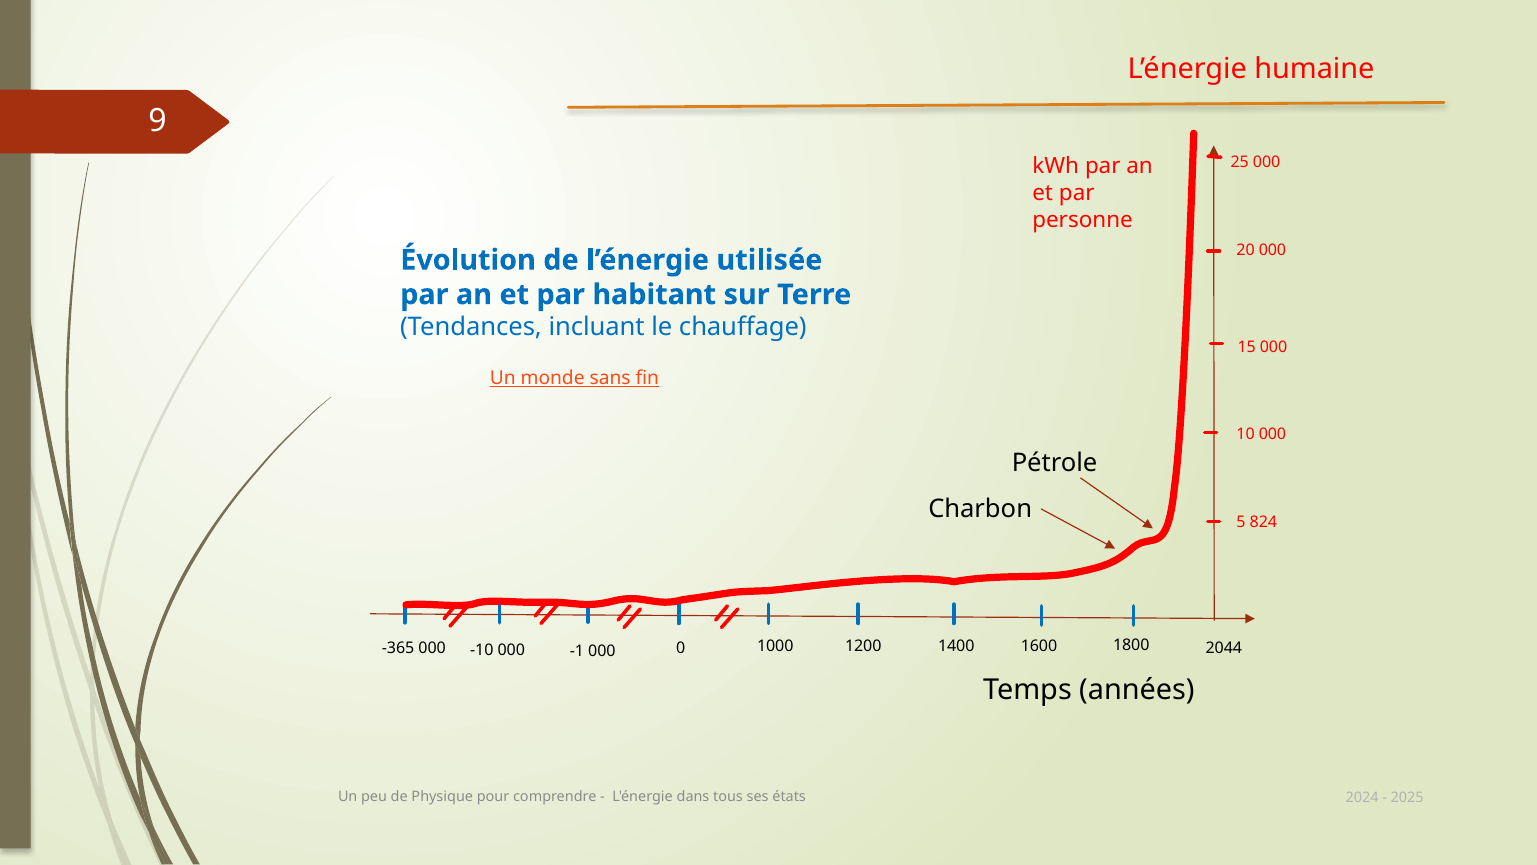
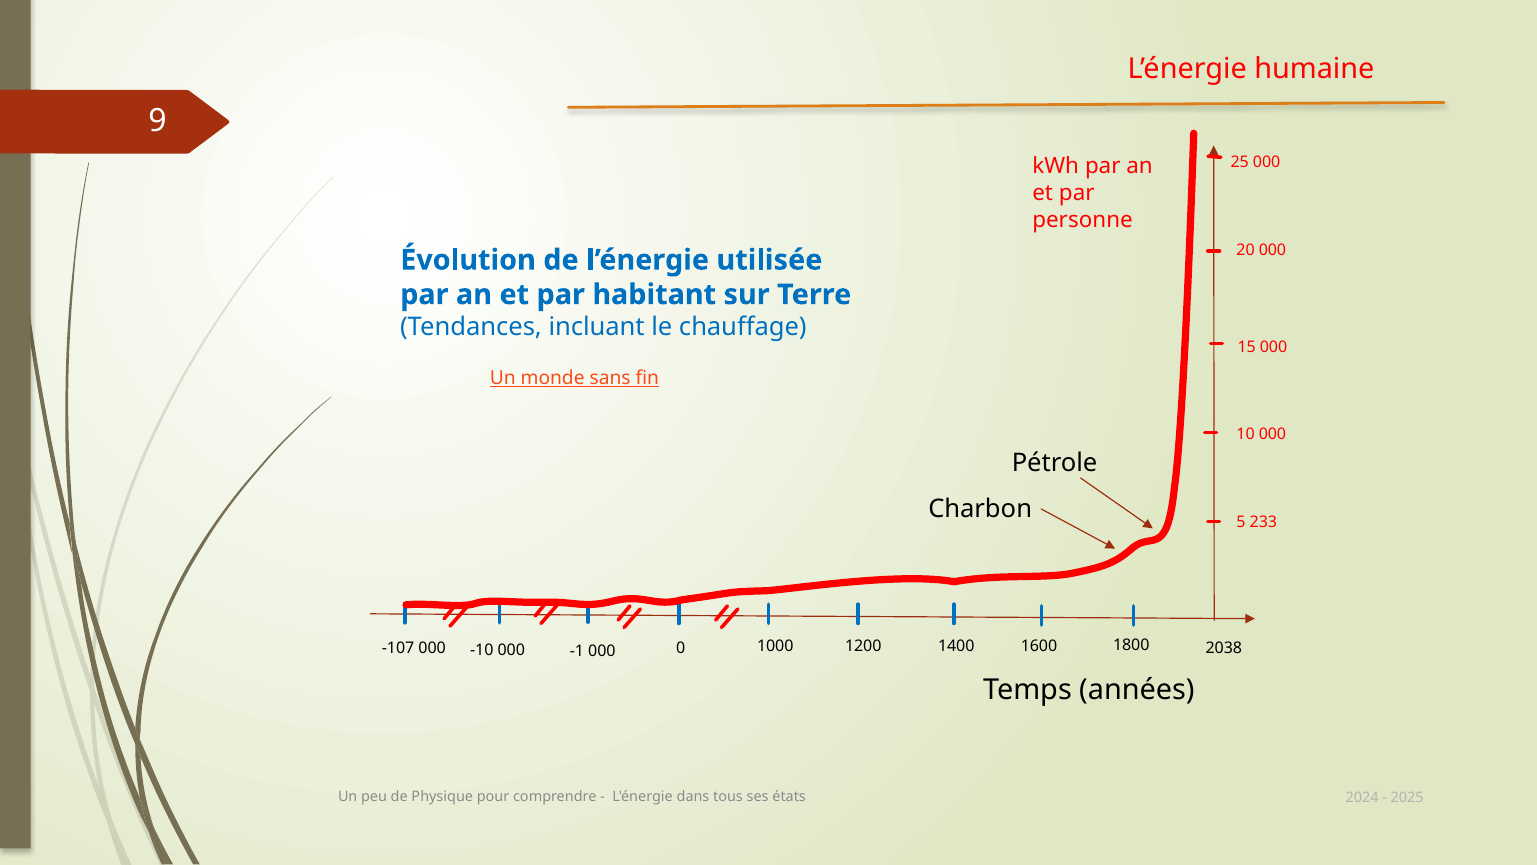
824: 824 -> 233 (1263, 522)
2044: 2044 -> 2038 (1224, 648)
-365: -365 -> -107 (398, 648)
